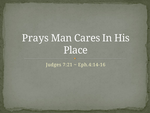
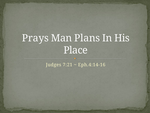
Cares: Cares -> Plans (87, 38)
